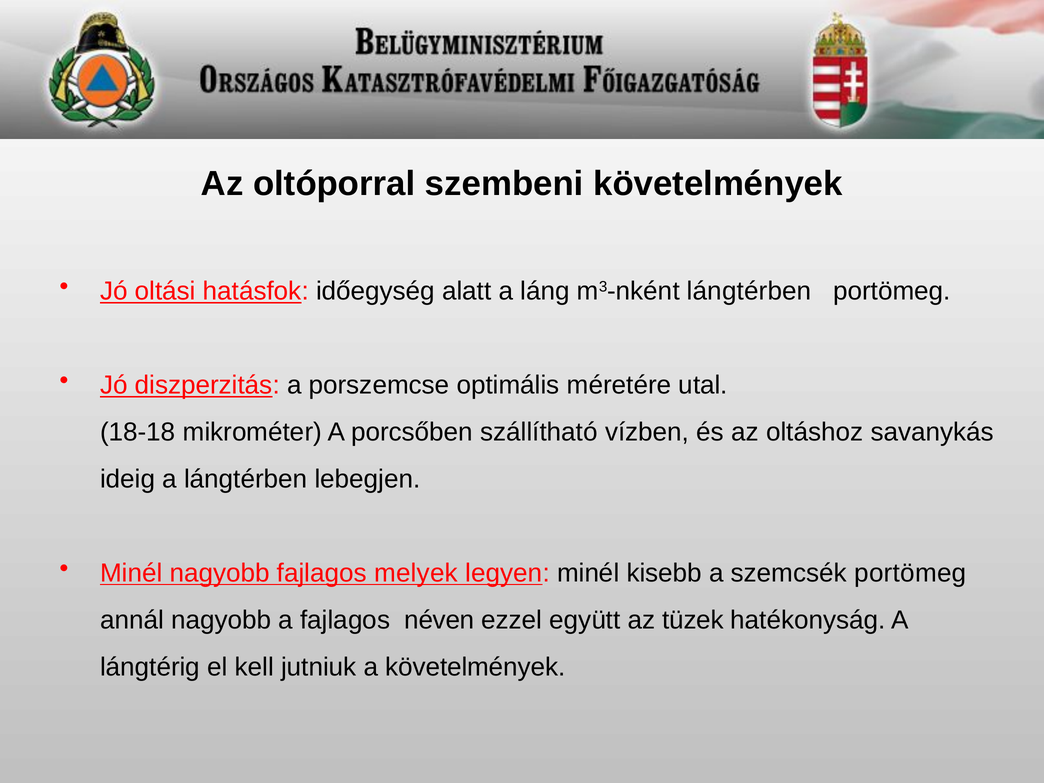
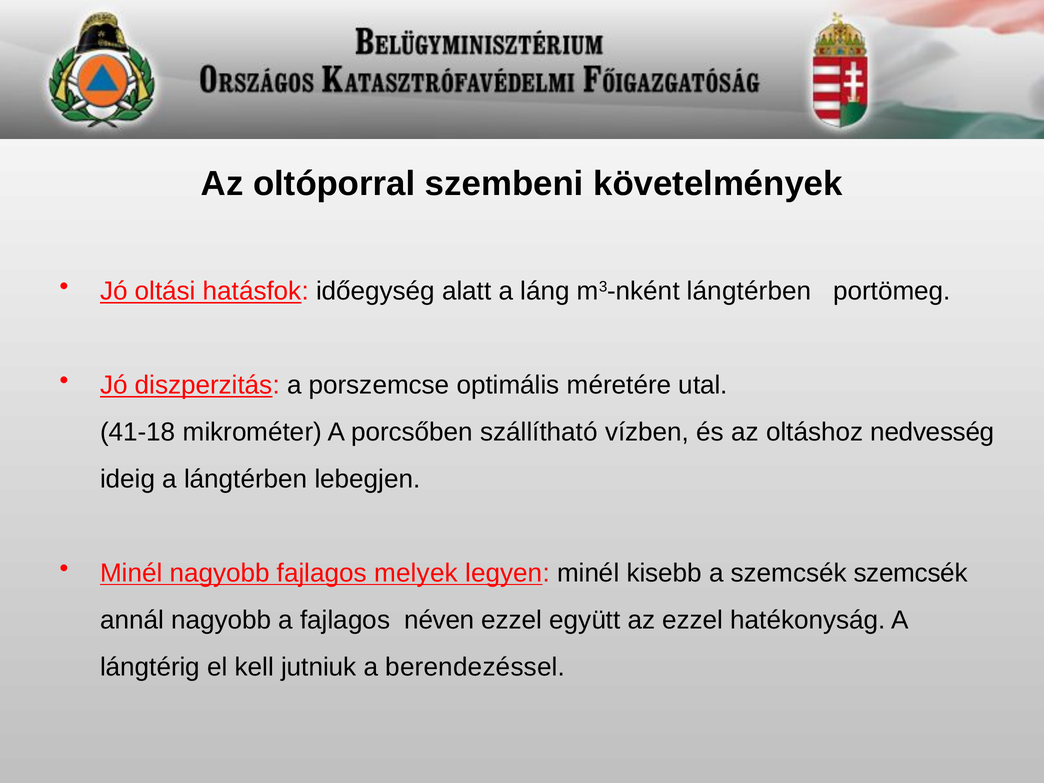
18-18: 18-18 -> 41-18 (138, 432)
savanykás: savanykás -> nedvesség (932, 432)
szemcsék portömeg: portömeg -> szemcsék (911, 573)
az tüzek: tüzek -> ezzel (693, 620)
a követelmények: követelmények -> berendezéssel (475, 667)
